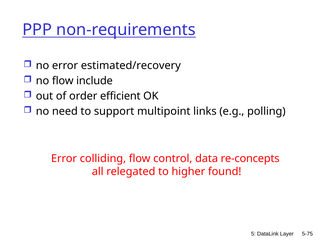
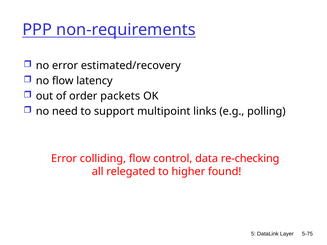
include: include -> latency (94, 81)
efficient: efficient -> packets (120, 96)
re-concepts: re-concepts -> re-checking (250, 159)
